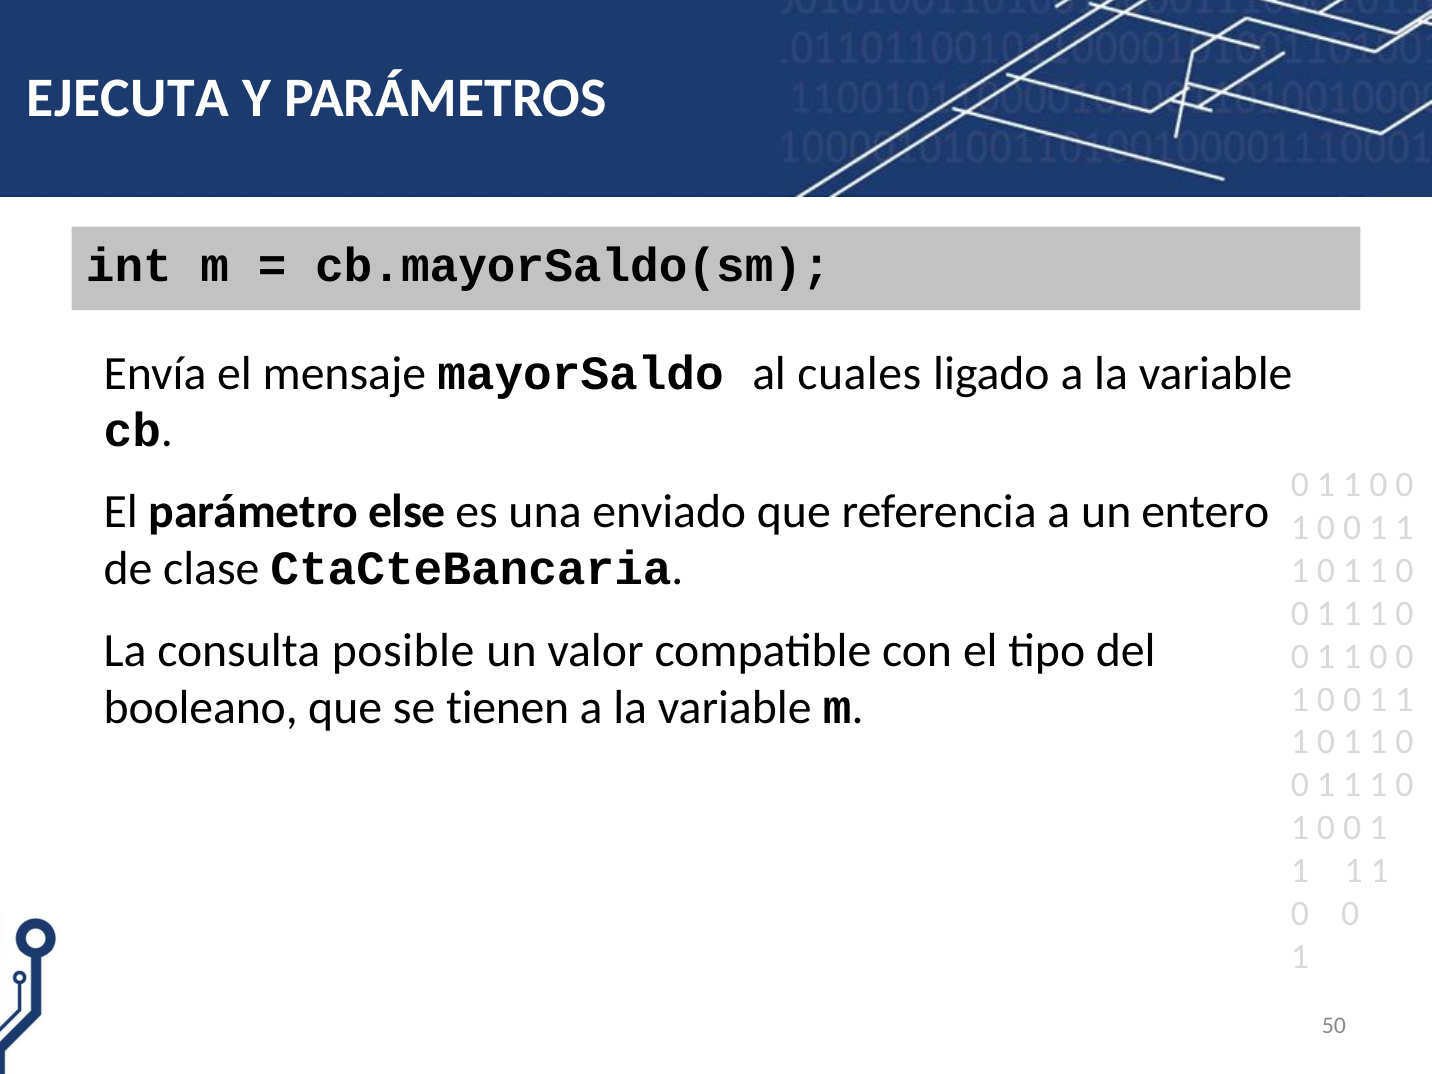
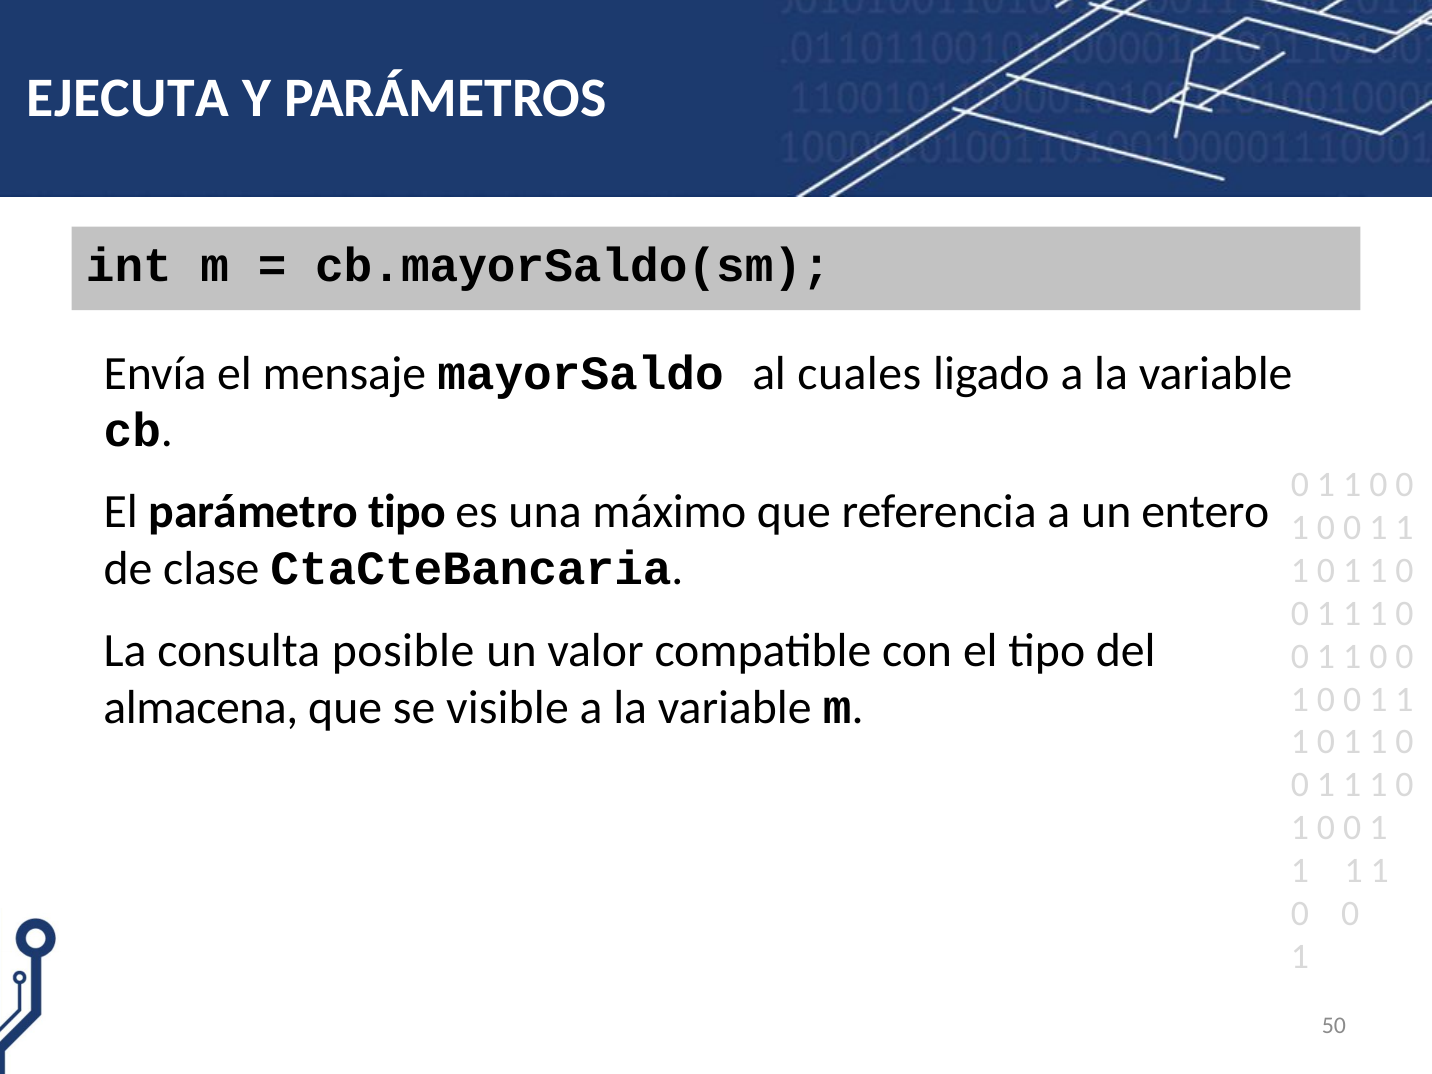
parámetro else: else -> tipo (407, 512)
enviado: enviado -> máximo (669, 512)
booleano: booleano -> almacena (201, 708)
tienen: tienen -> visible (507, 708)
